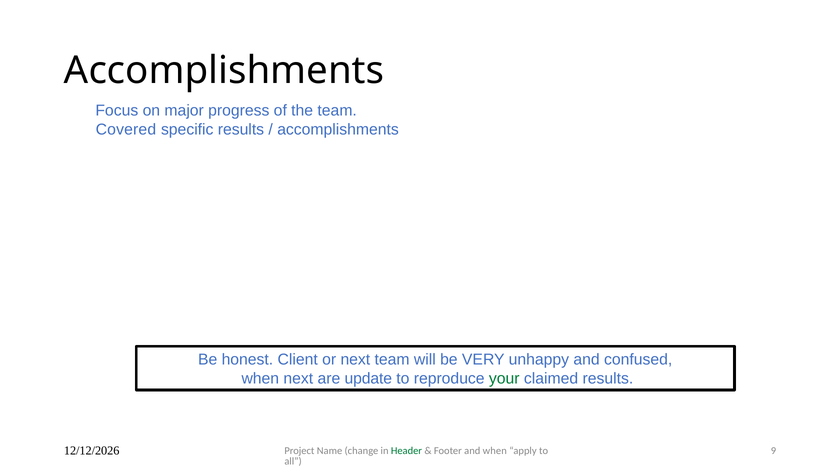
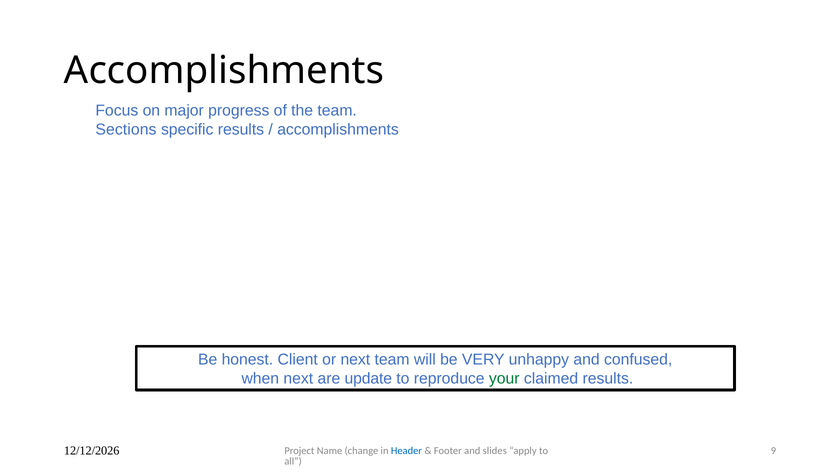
Covered: Covered -> Sections (126, 130)
Header colour: green -> blue (406, 451)
and when: when -> slides (495, 451)
